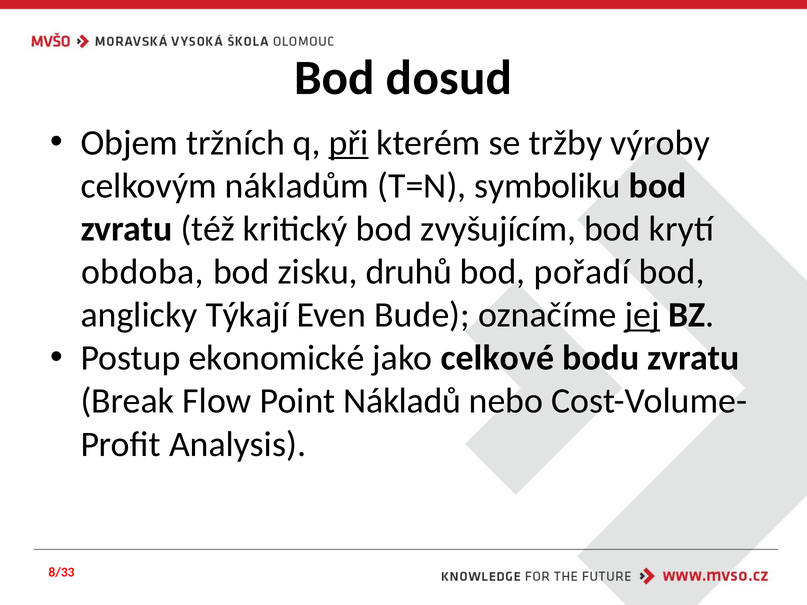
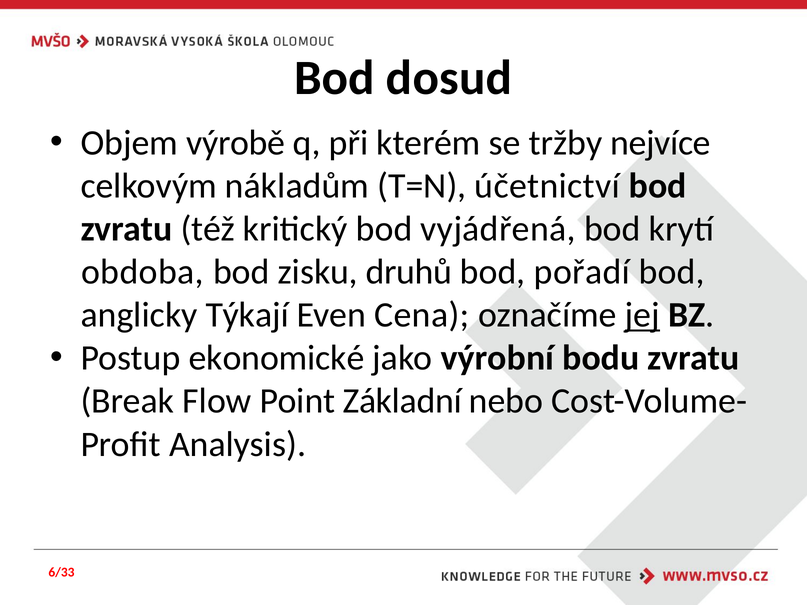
tržních: tržních -> výrobě (236, 143)
při underline: present -> none (348, 143)
výroby: výroby -> nejvíce (660, 143)
symboliku: symboliku -> účetnictví (547, 186)
zvyšujícím: zvyšujícím -> vyjádřená (498, 229)
Bude: Bude -> Cena (422, 315)
celkové: celkové -> výrobní (497, 358)
Nákladů: Nákladů -> Základní (402, 401)
8/33: 8/33 -> 6/33 (61, 573)
